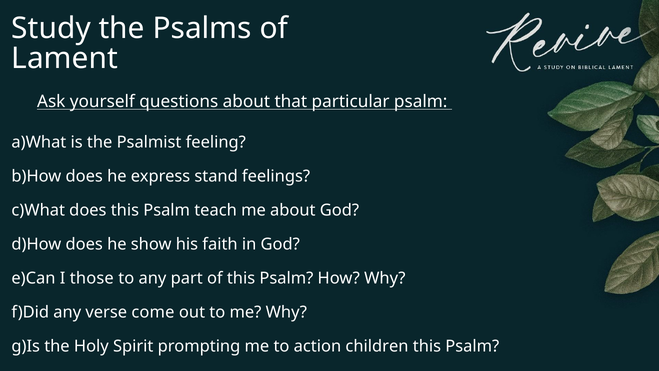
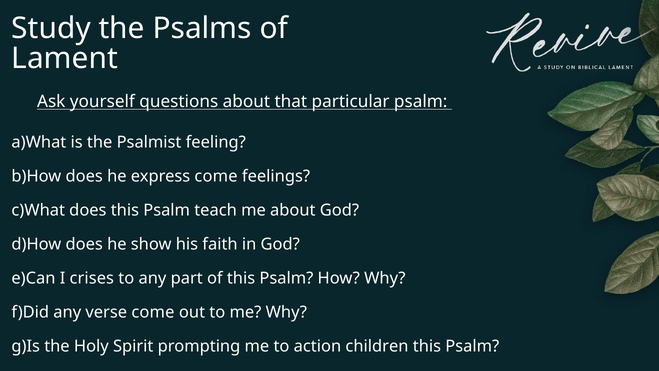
express stand: stand -> come (216, 176)
those: those -> crises (92, 278)
